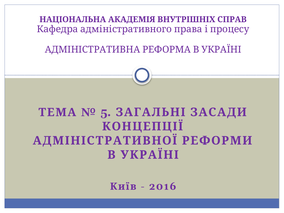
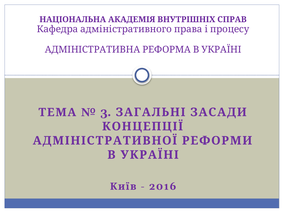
5: 5 -> 3 (106, 112)
